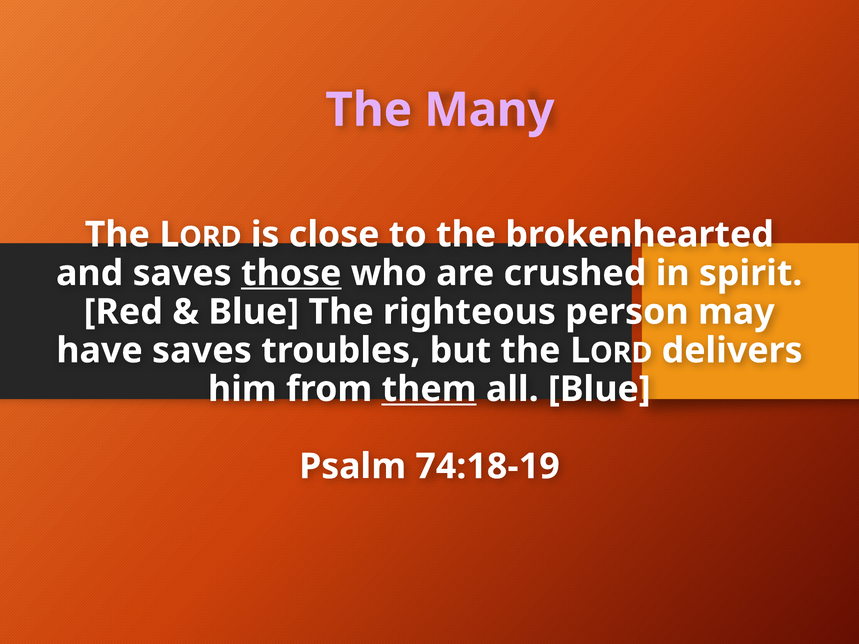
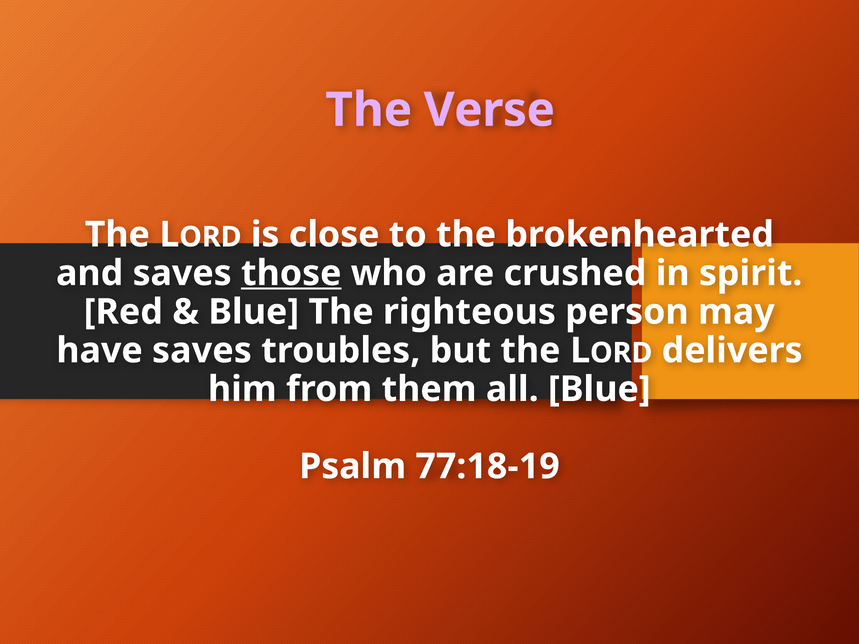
Many: Many -> Verse (489, 110)
them underline: present -> none (429, 389)
74:18-19: 74:18-19 -> 77:18-19 (488, 467)
